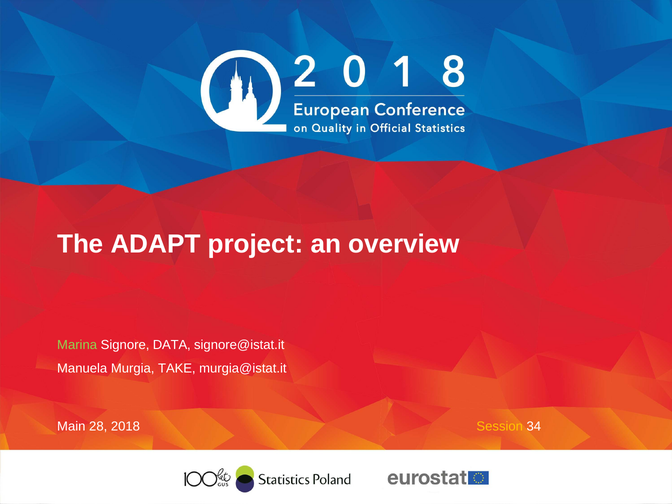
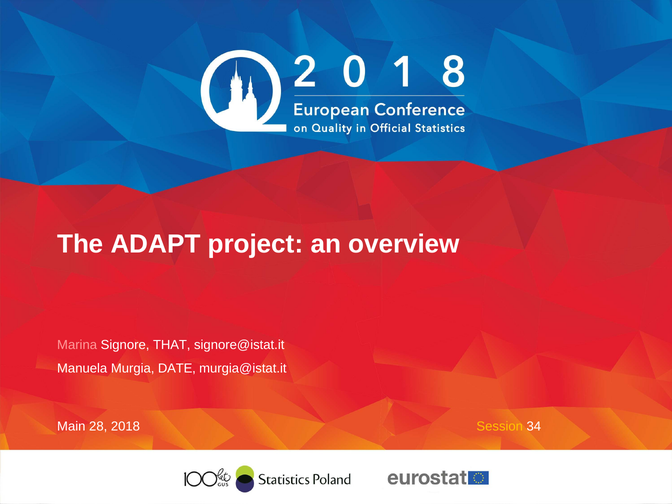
Marina colour: light green -> pink (77, 345)
DATA: DATA -> THAT (172, 345)
TAKE: TAKE -> DATE (177, 368)
